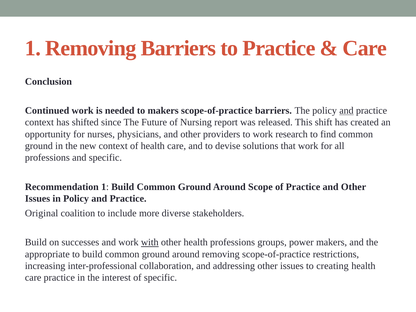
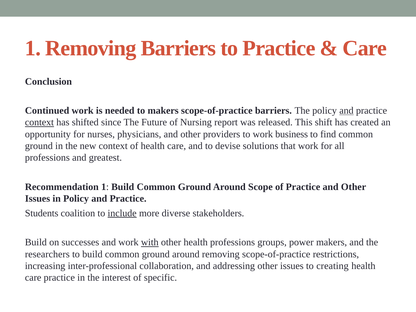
context underline: none -> present (39, 122)
research: research -> business (292, 134)
and specific: specific -> greatest (105, 158)
Original: Original -> Students (42, 213)
include underline: none -> present (122, 213)
appropriate: appropriate -> researchers (47, 254)
